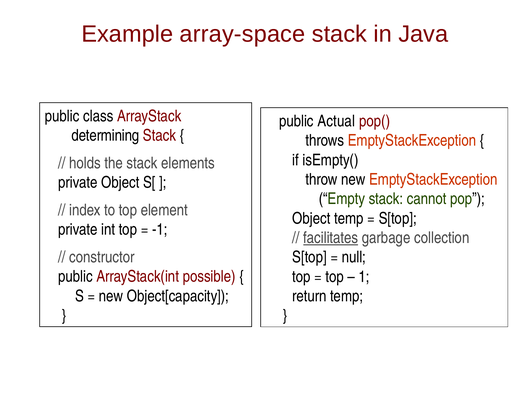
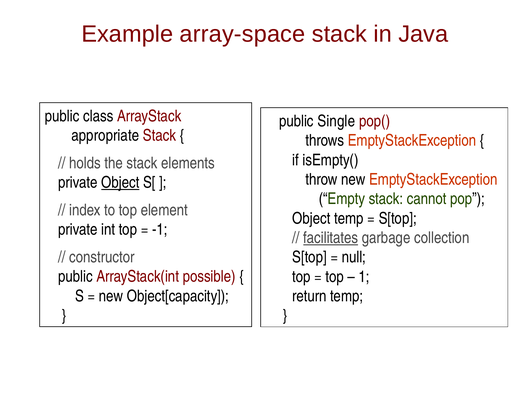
Actual: Actual -> Single (336, 121)
determining: determining -> appropriate (105, 135)
Object underline: none -> present (120, 182)
